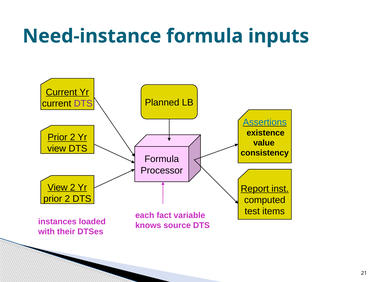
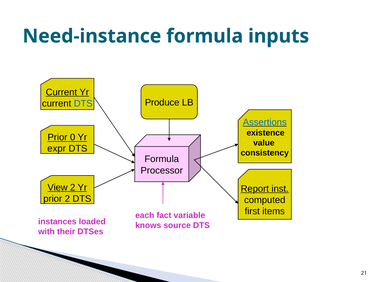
Planned: Planned -> Produce (162, 102)
DTS colour: purple -> blue (83, 103)
2: 2 -> 0 (73, 137)
view: view -> expr (57, 149)
test: test -> first (252, 211)
